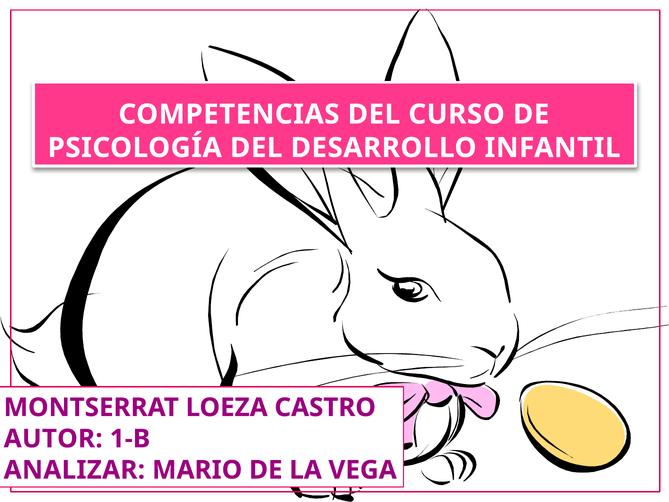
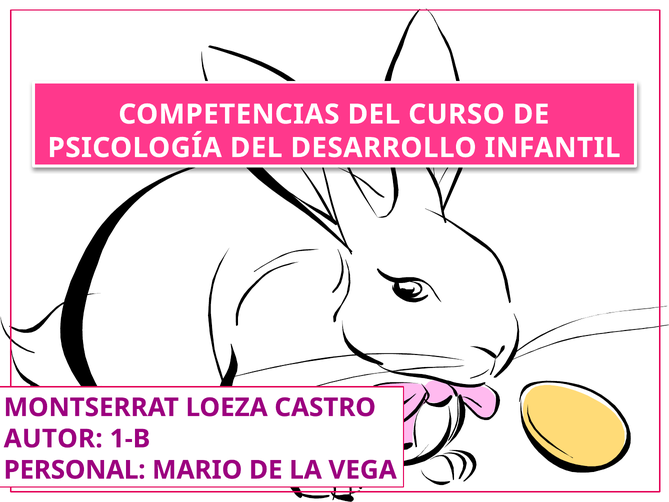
ANALIZAR: ANALIZAR -> PERSONAL (75, 470)
